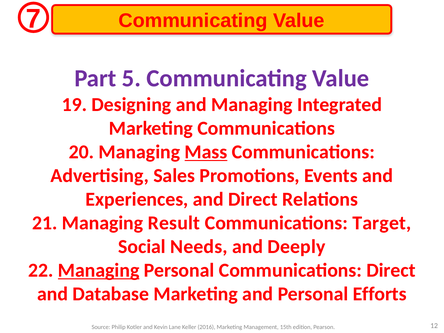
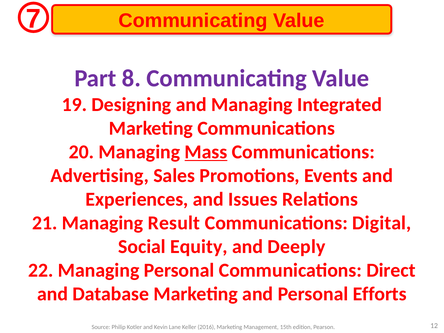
5: 5 -> 8 (131, 78)
and Direct: Direct -> Issues (253, 199)
Target: Target -> Digital (382, 223)
Needs: Needs -> Equity (199, 247)
Managing underline: present -> none (99, 270)
